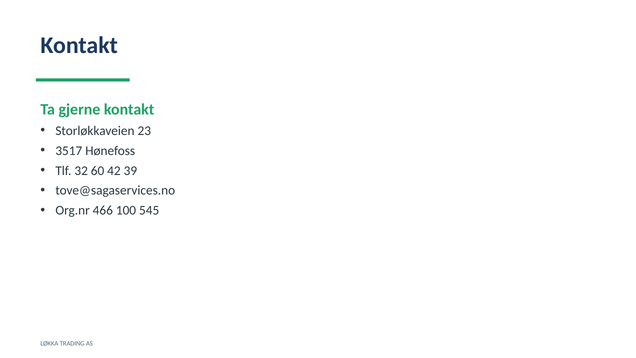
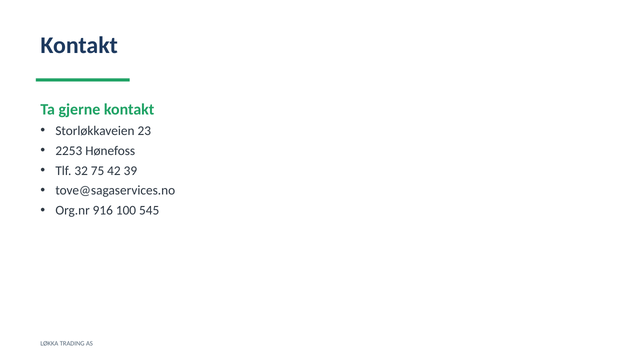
3517: 3517 -> 2253 (69, 151)
60: 60 -> 75 (98, 171)
466: 466 -> 916 (103, 210)
